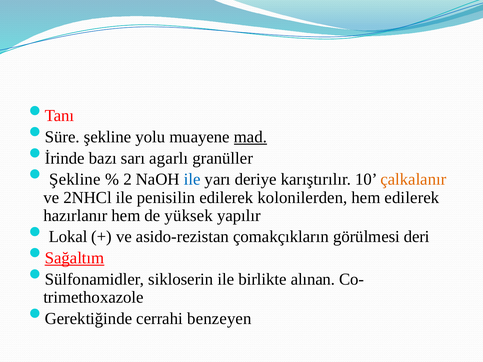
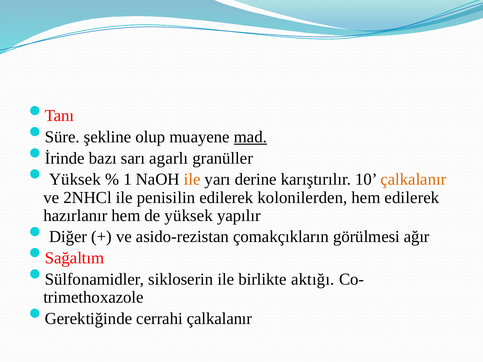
yolu: yolu -> olup (150, 137)
Şekline: Şekline -> Yüksek (75, 180)
2: 2 -> 1 (128, 180)
ile colour: blue -> orange (192, 180)
deriye: deriye -> derine (256, 180)
Lokal: Lokal -> Diğer (68, 237)
deri: deri -> ağır (417, 237)
Sağaltım underline: present -> none (75, 258)
alınan: alınan -> aktığı (313, 279)
cerrahi benzeyen: benzeyen -> çalkalanır (220, 319)
